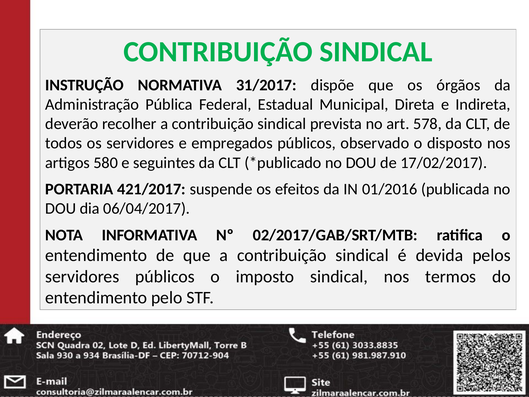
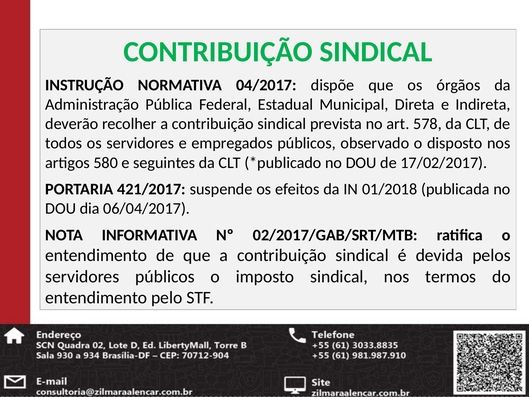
31/2017: 31/2017 -> 04/2017 (266, 85)
01/2016: 01/2016 -> 01/2018 (390, 189)
